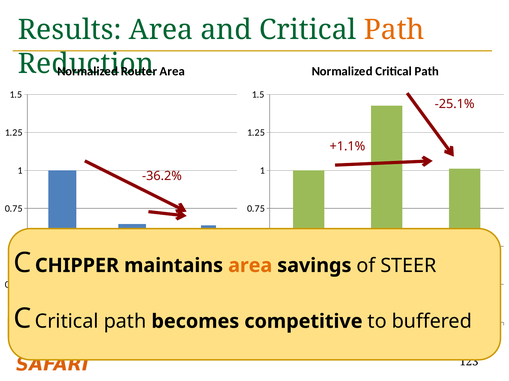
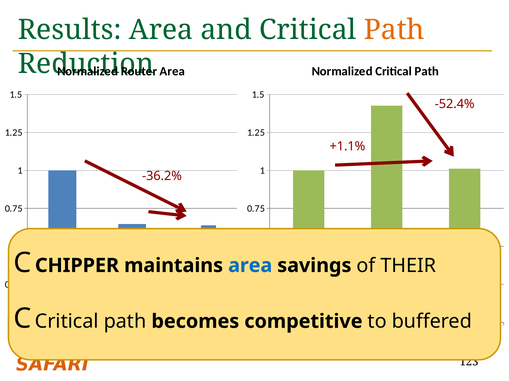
-25.1%: -25.1% -> -52.4% (455, 104)
area colour: orange -> blue (250, 266)
STEER: STEER -> THEIR (408, 266)
